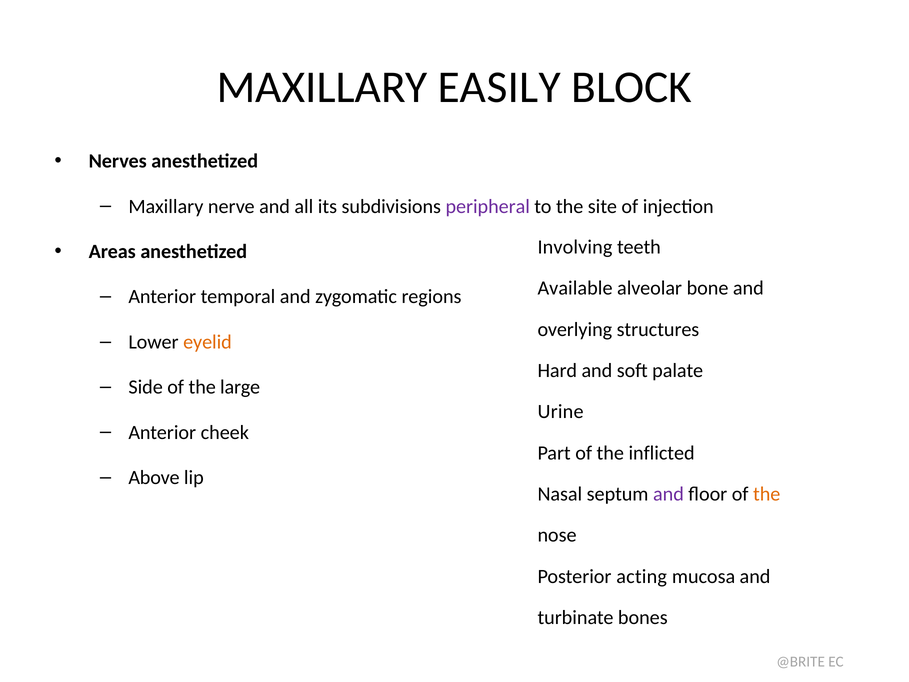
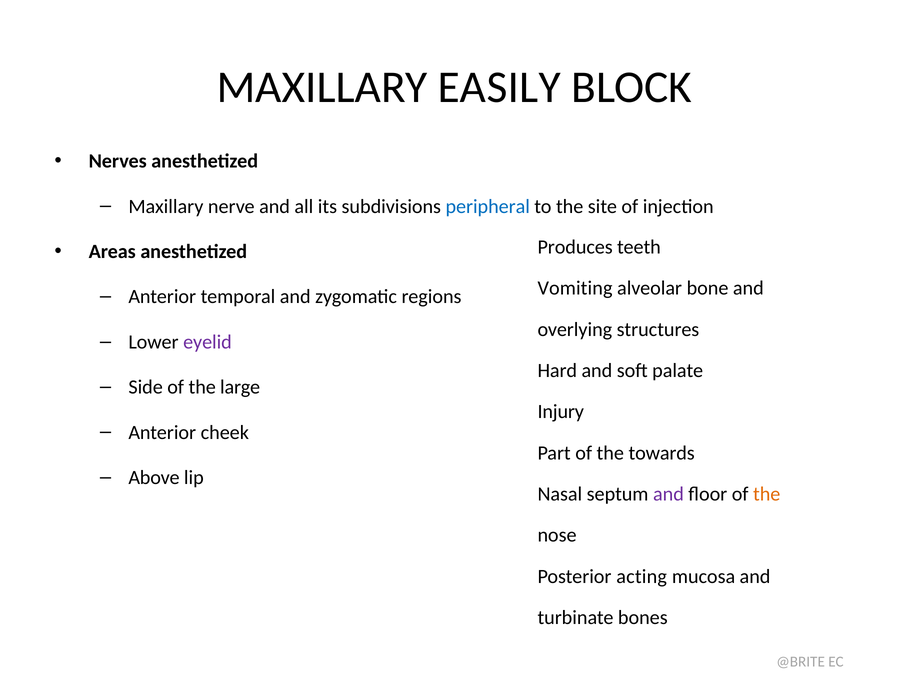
peripheral colour: purple -> blue (488, 206)
Involving: Involving -> Produces (575, 247)
Available: Available -> Vomiting (575, 288)
eyelid colour: orange -> purple (207, 342)
Urine: Urine -> Injury (561, 412)
inflicted: inflicted -> towards (662, 453)
